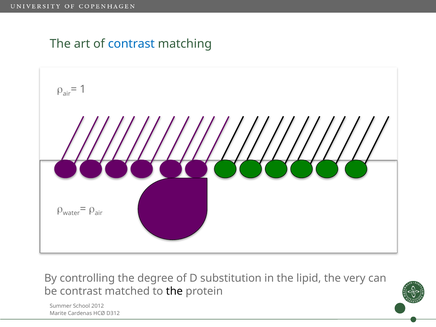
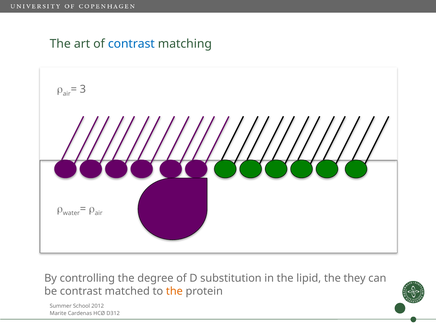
1: 1 -> 3 (83, 89)
very: very -> they (355, 278)
the colour: black -> orange (174, 291)
